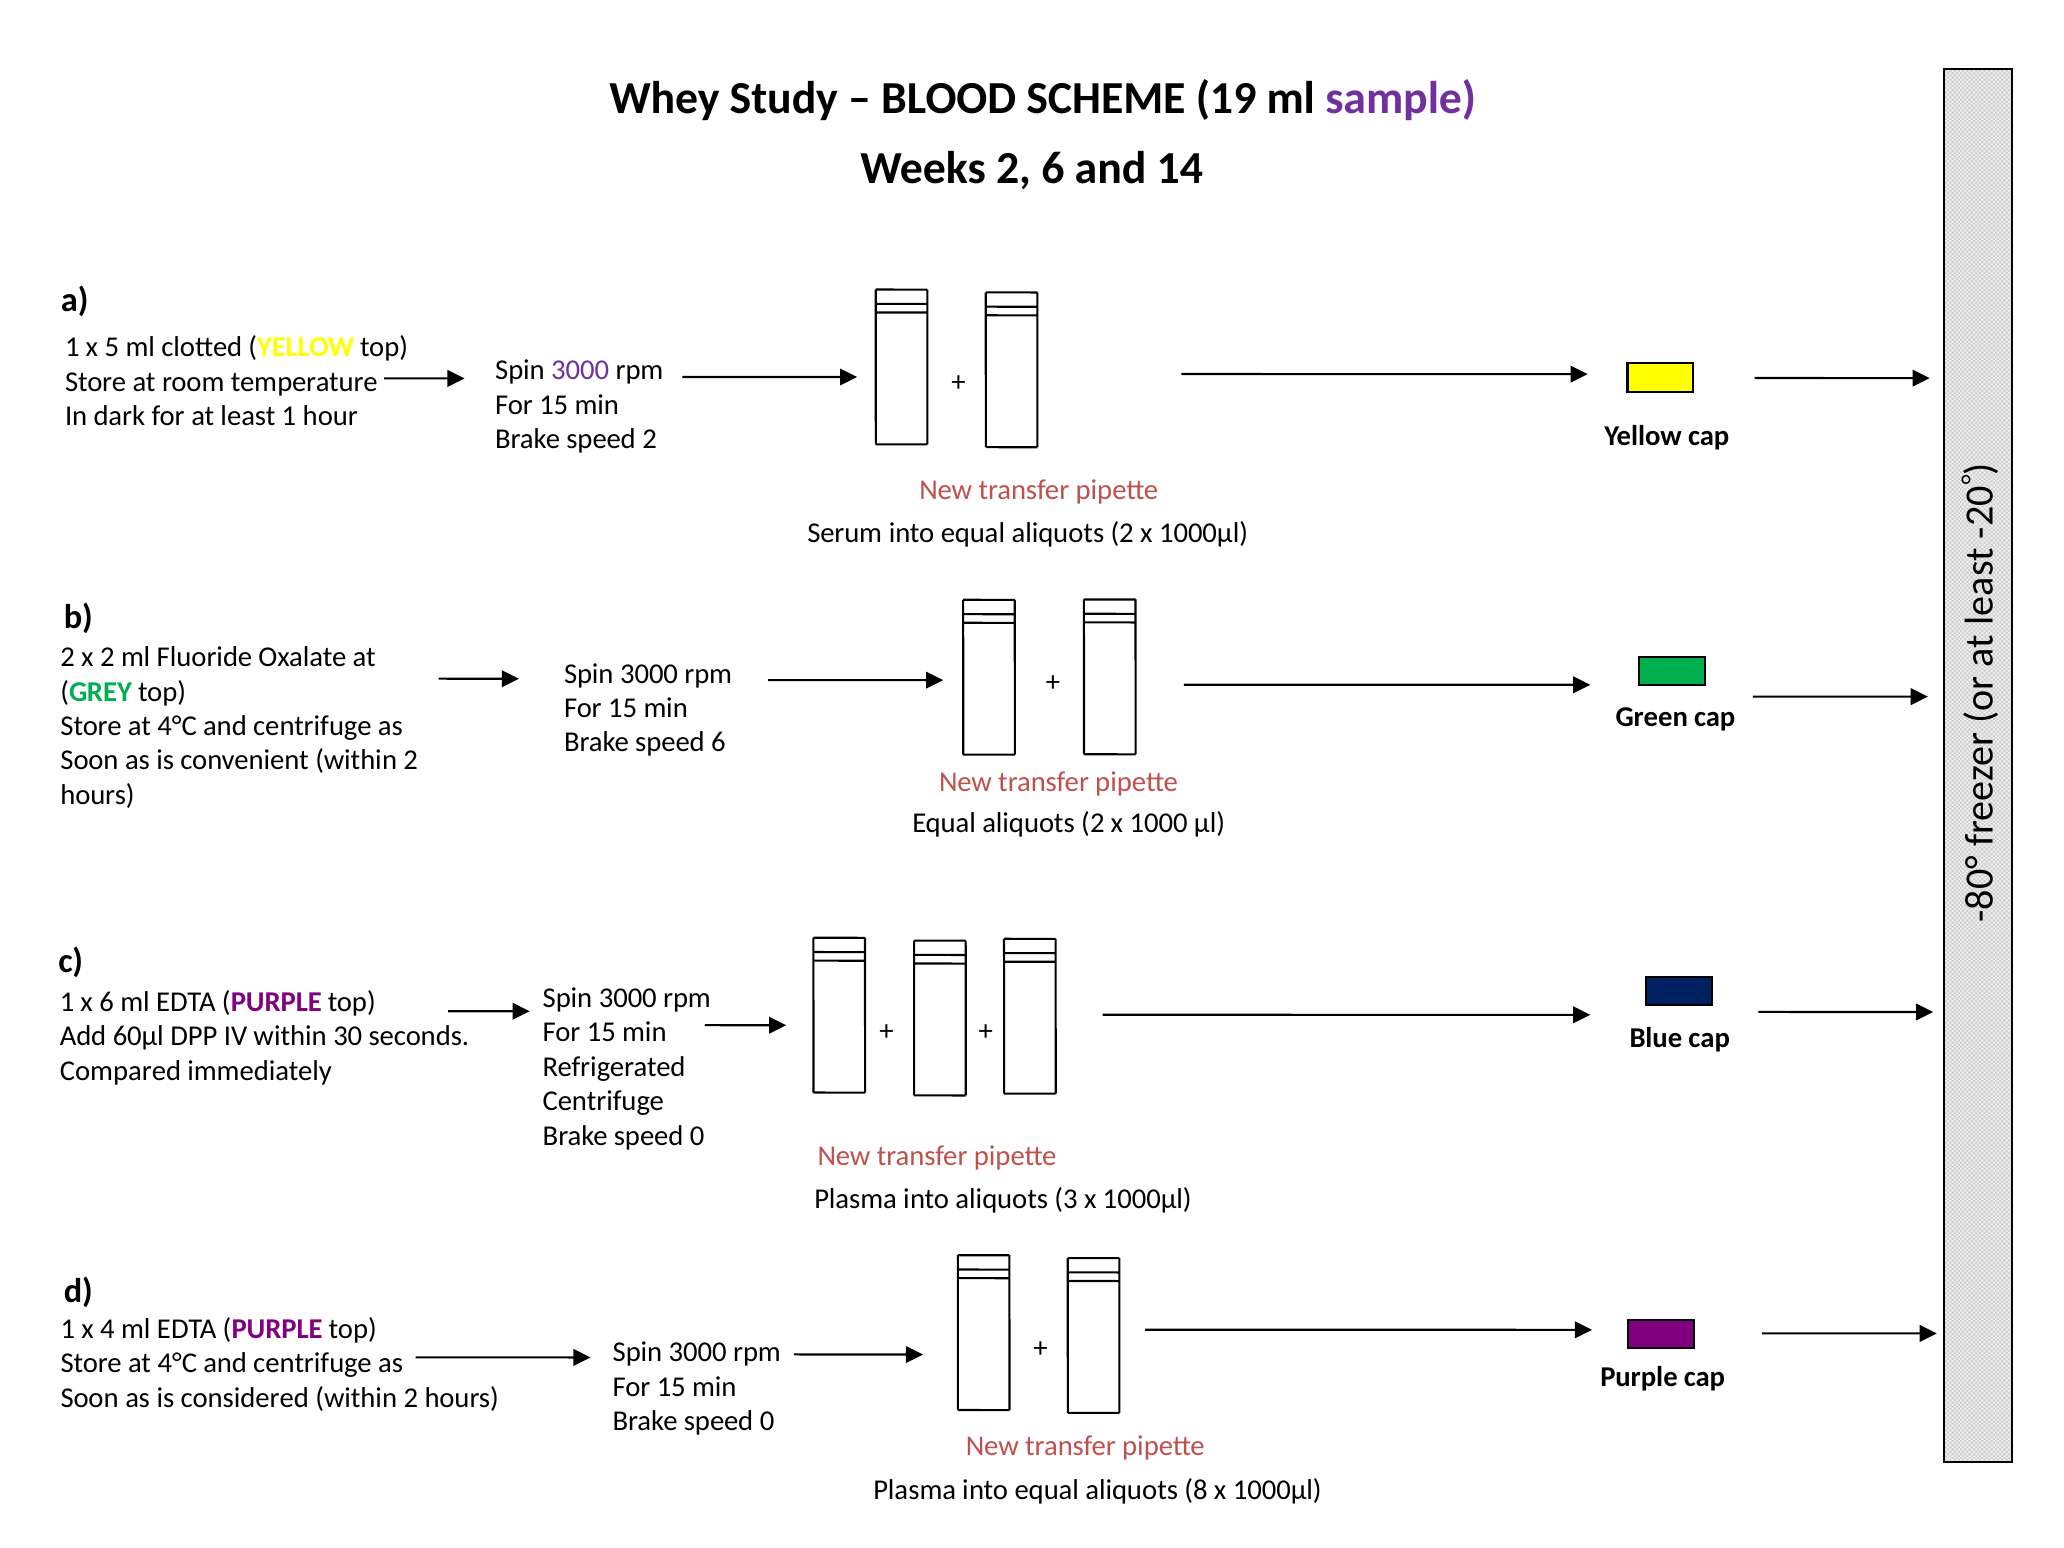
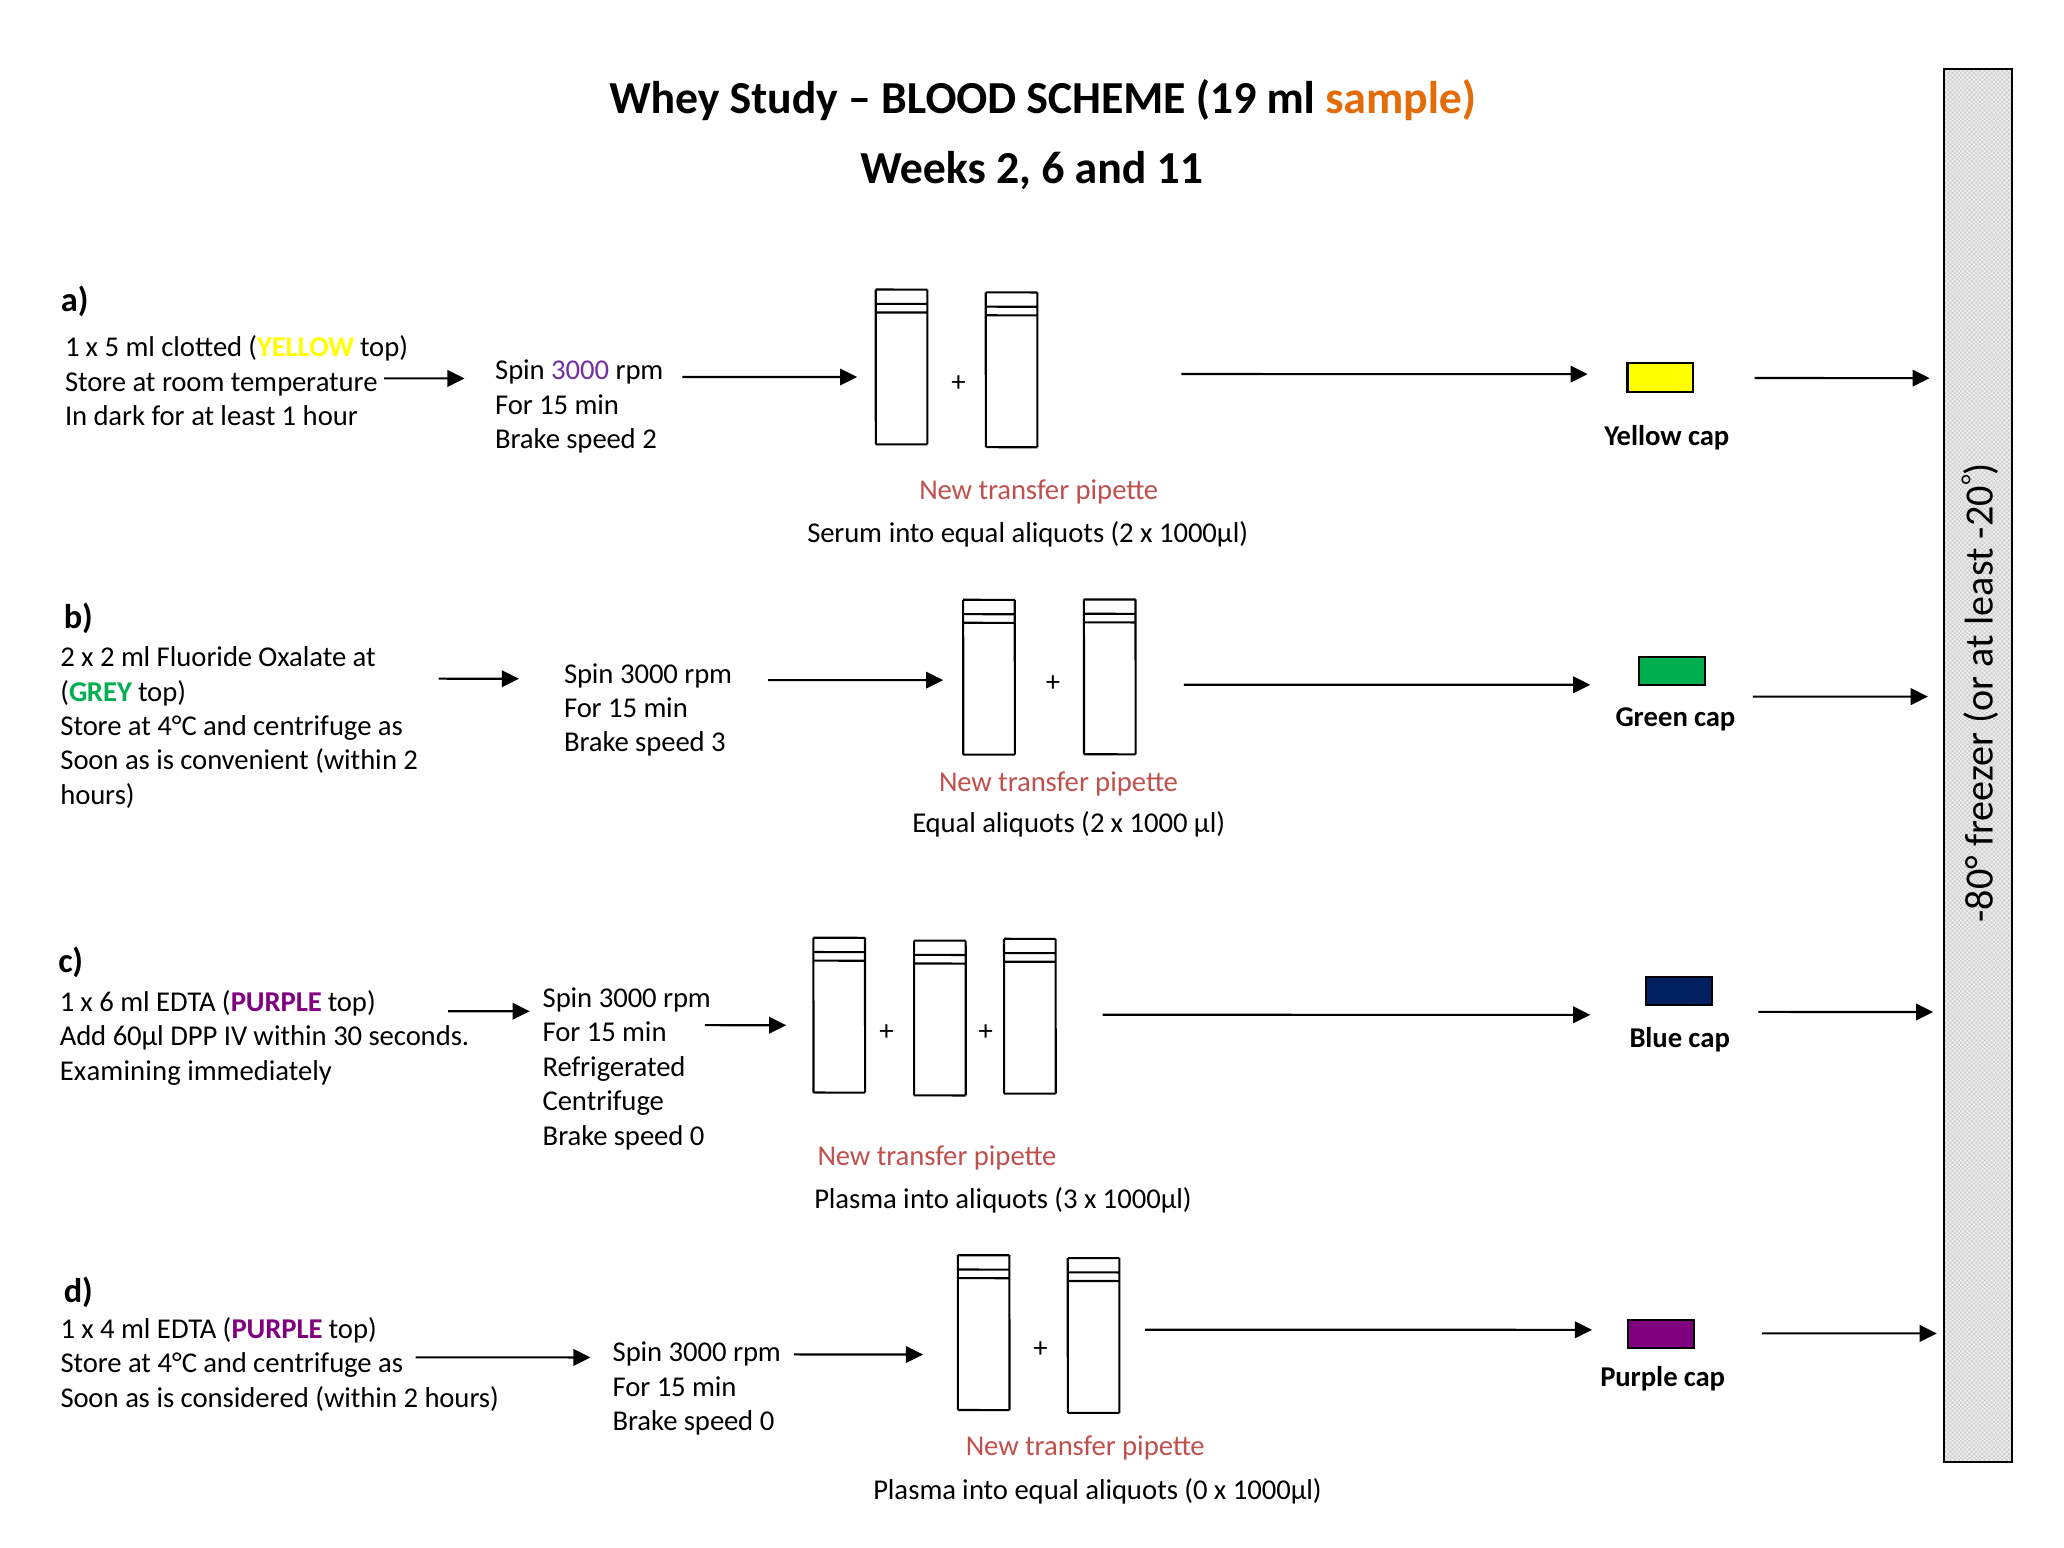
sample colour: purple -> orange (1401, 98)
14: 14 -> 11 (1180, 168)
speed 6: 6 -> 3 (718, 743)
Compared: Compared -> Examining (120, 1071)
aliquots 8: 8 -> 0 (1196, 1490)
